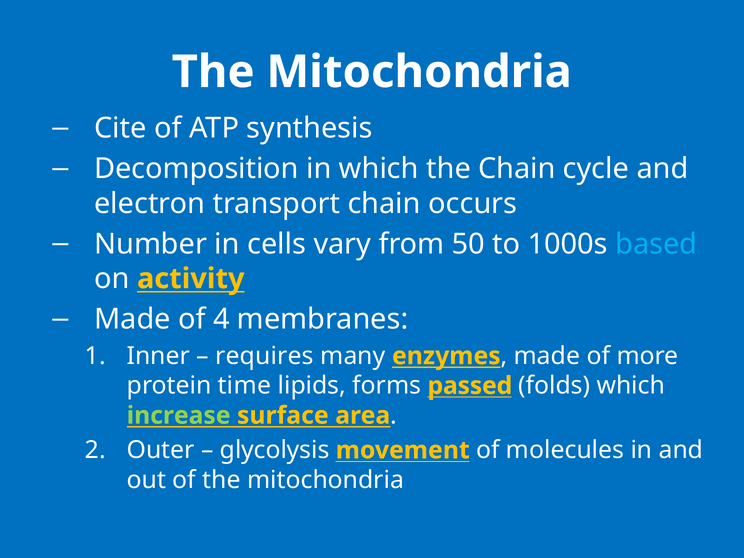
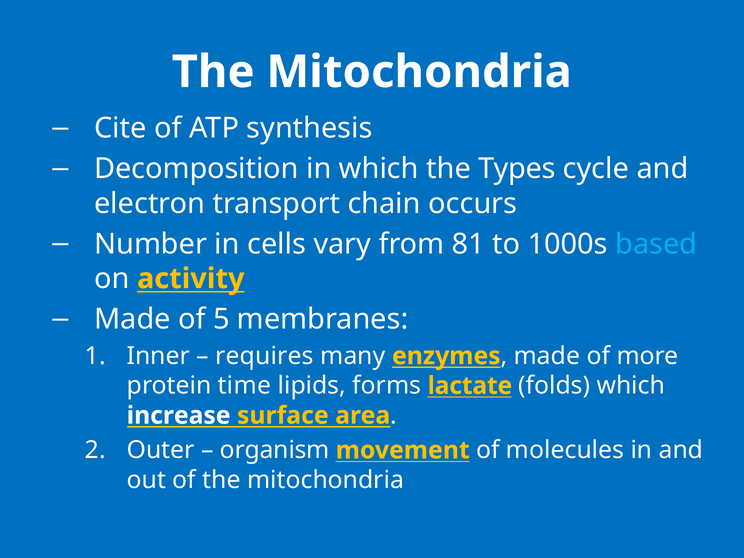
the Chain: Chain -> Types (517, 169)
50: 50 -> 81 (468, 244)
4: 4 -> 5 (221, 319)
passed: passed -> lactate (470, 386)
increase colour: light green -> white (179, 416)
glycolysis: glycolysis -> organism (275, 450)
